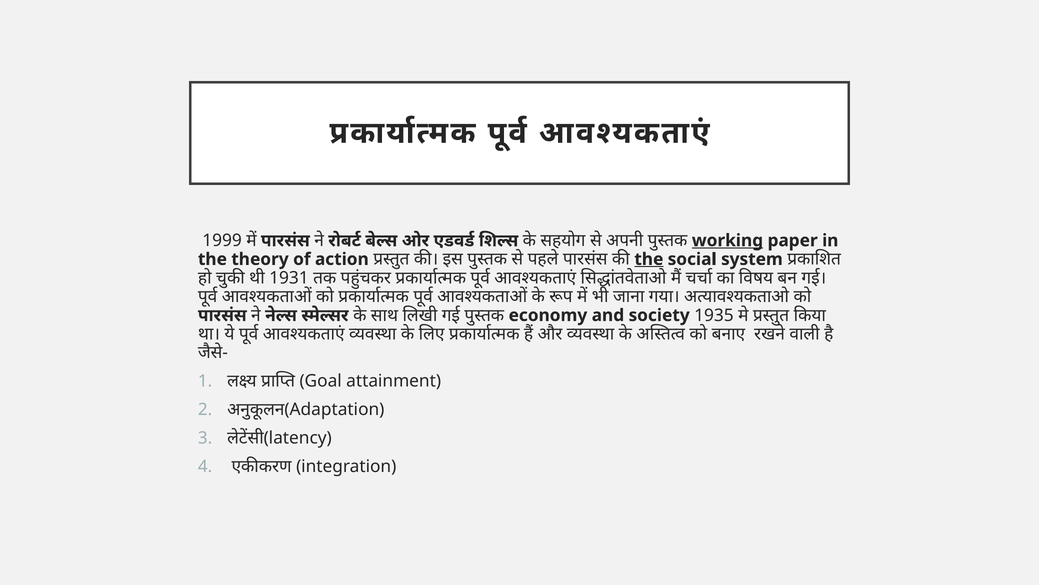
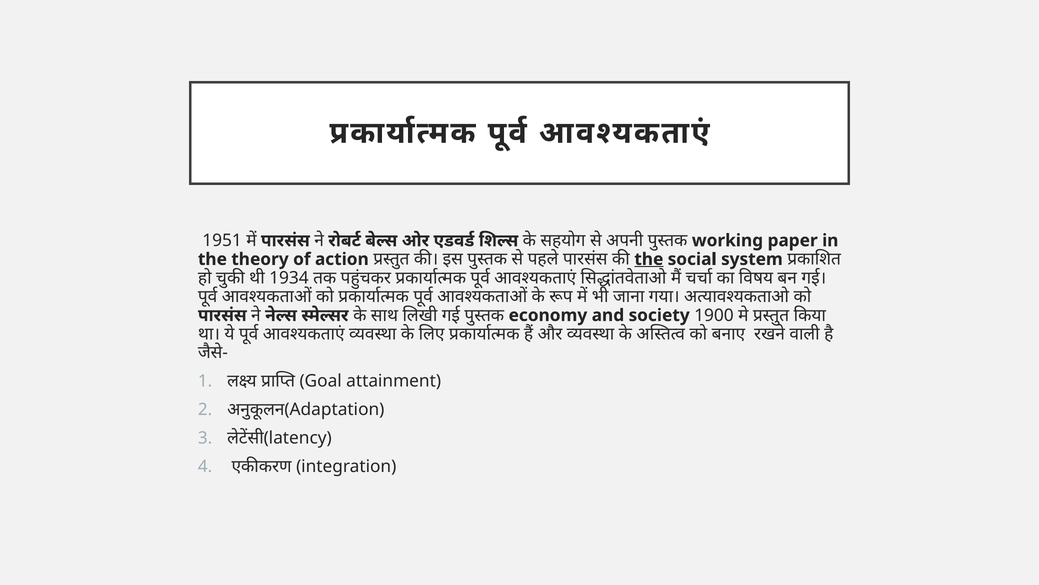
1999: 1999 -> 1951 (222, 240)
working underline: present -> none (727, 240)
1931: 1931 -> 1934 (289, 278)
1935: 1935 -> 1900 (714, 315)
